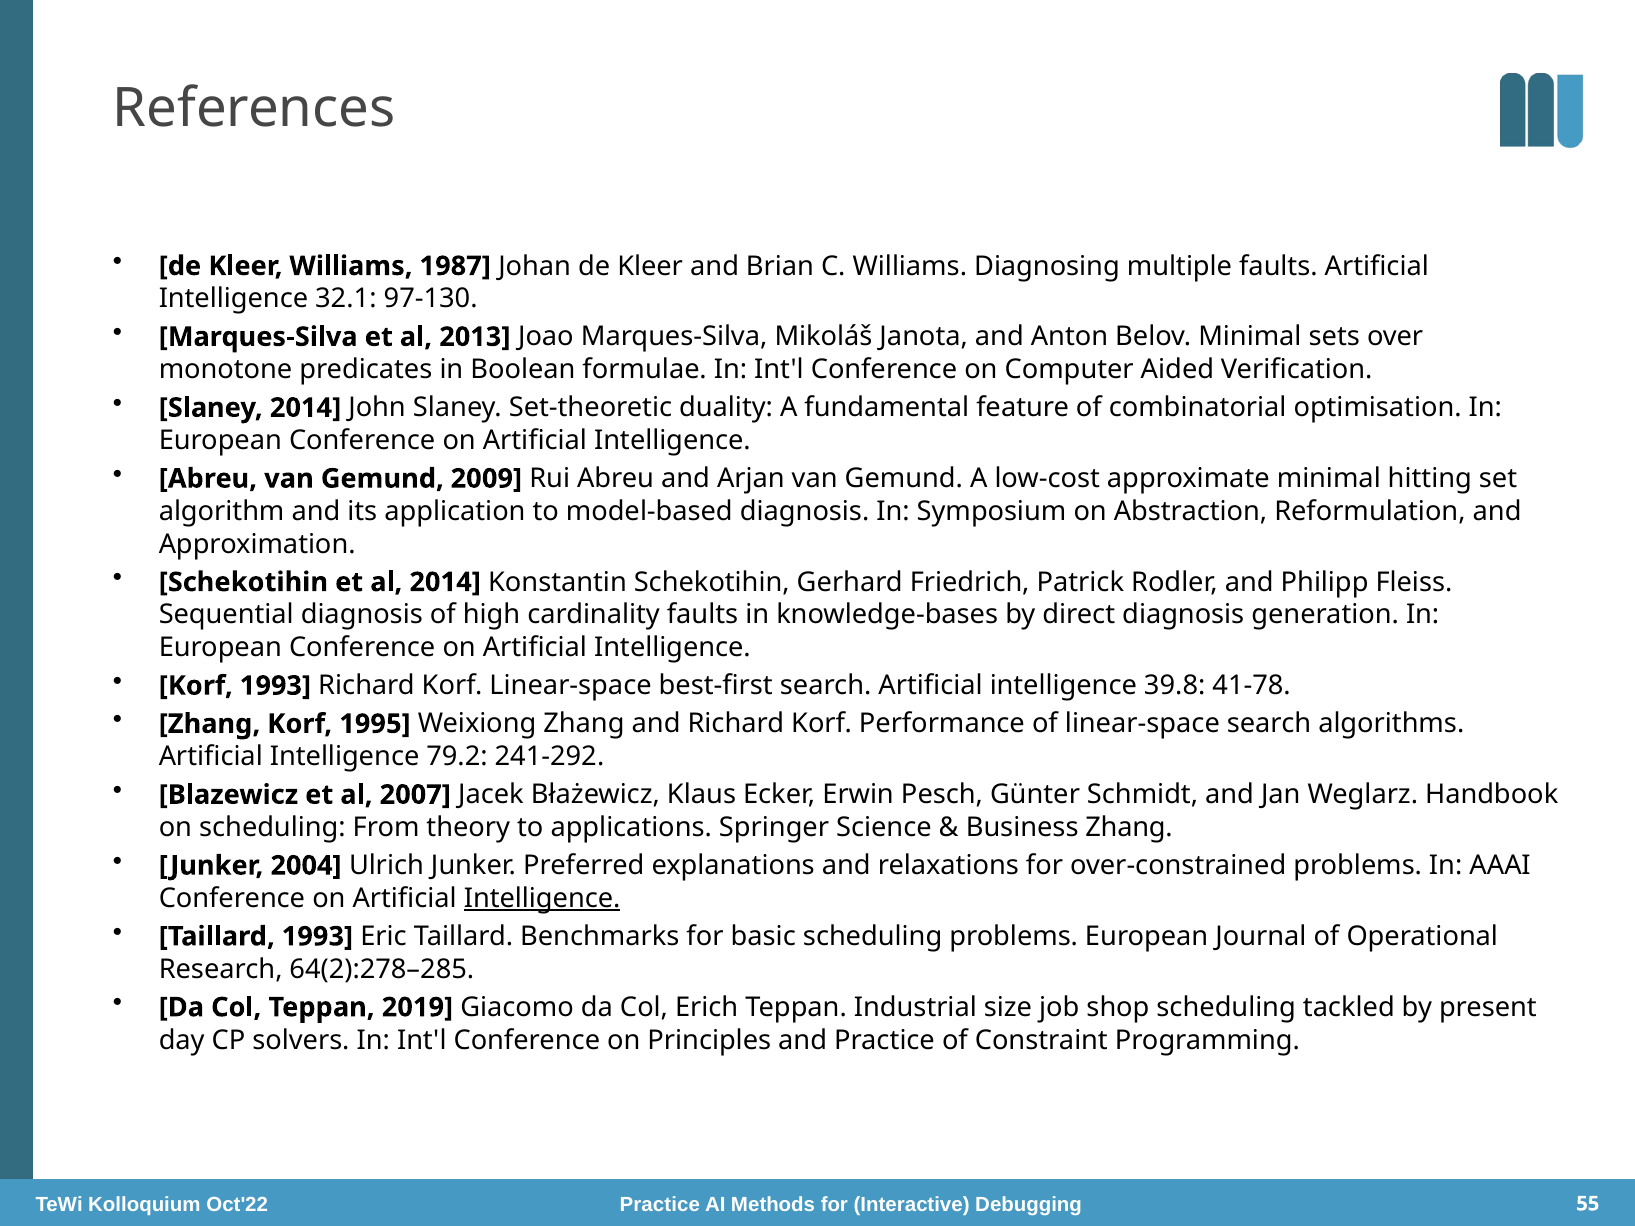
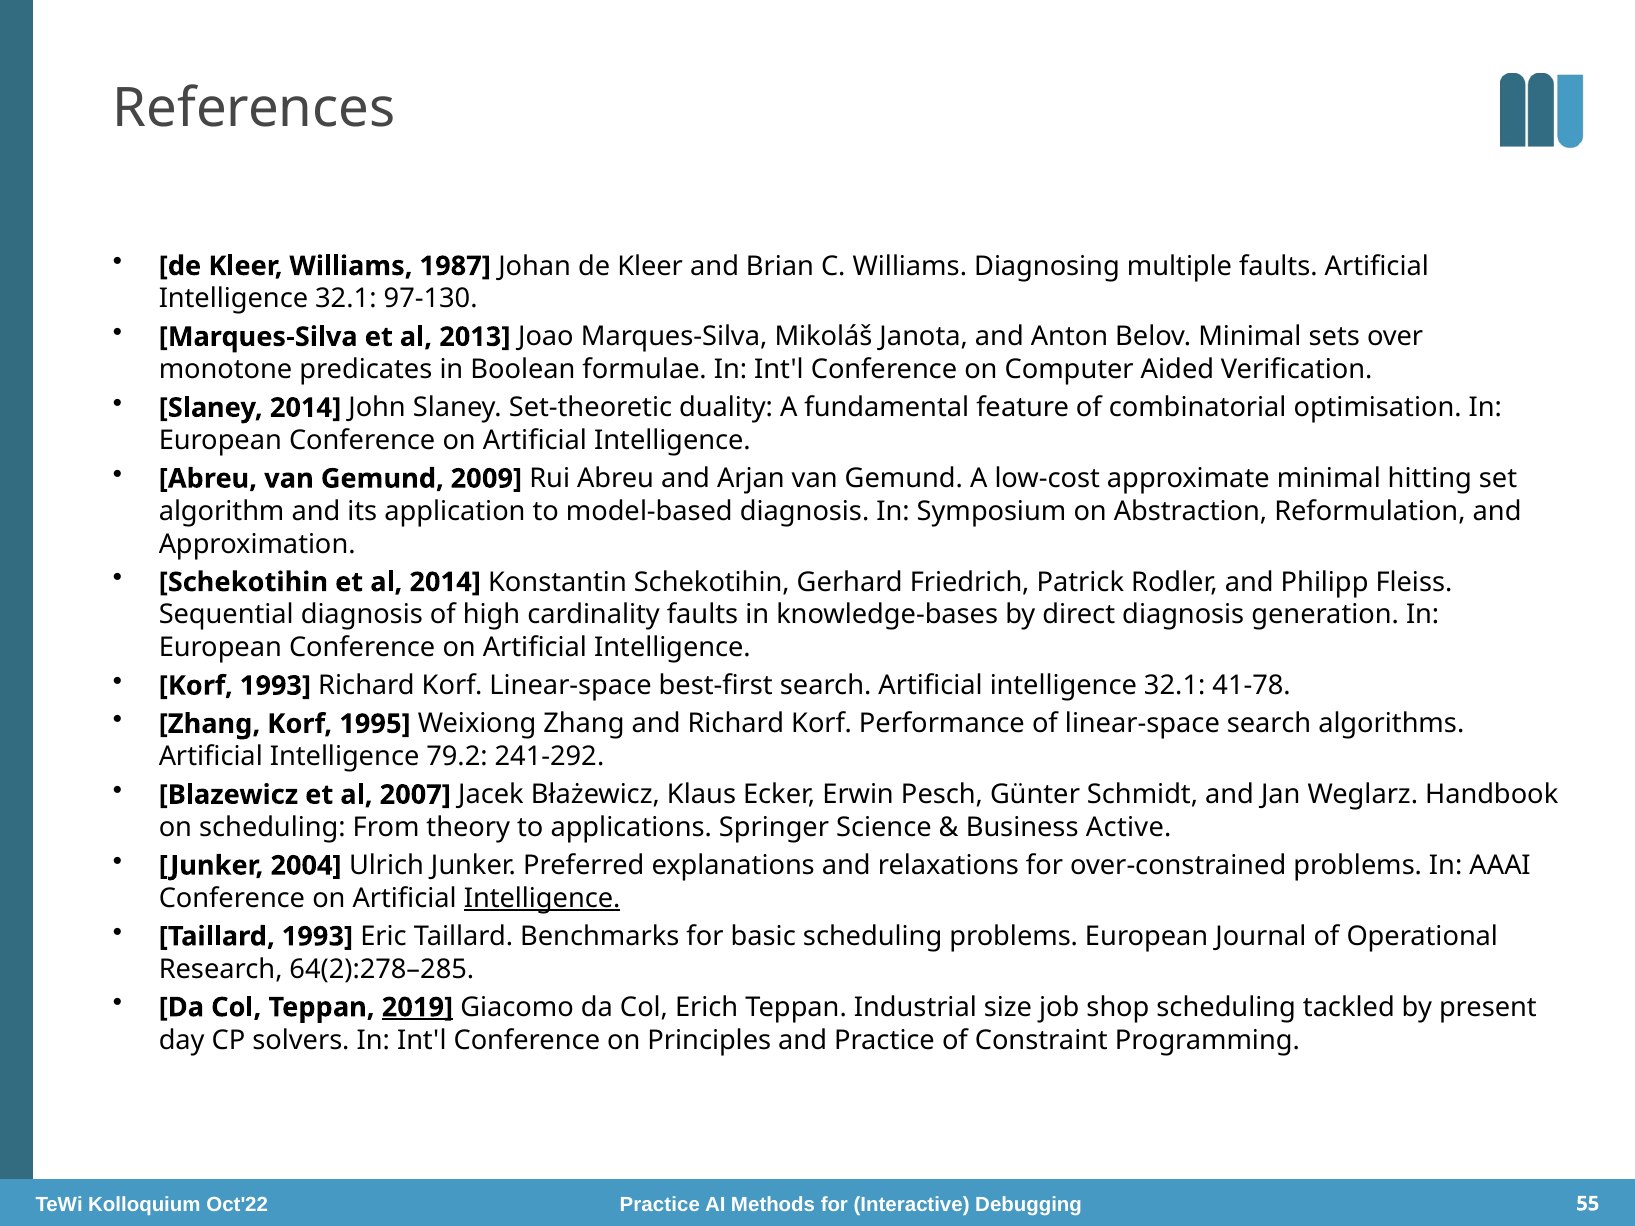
search Artificial intelligence 39.8: 39.8 -> 32.1 (1175, 686)
Business Zhang: Zhang -> Active (1129, 828)
2019 underline: none -> present (417, 1008)
